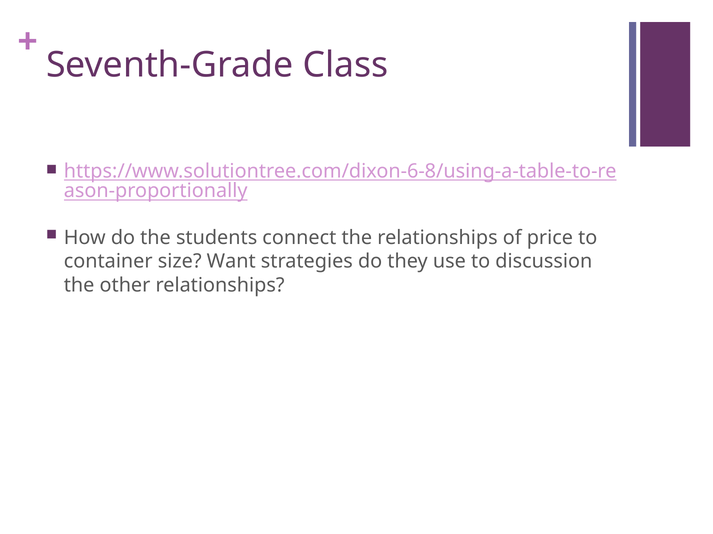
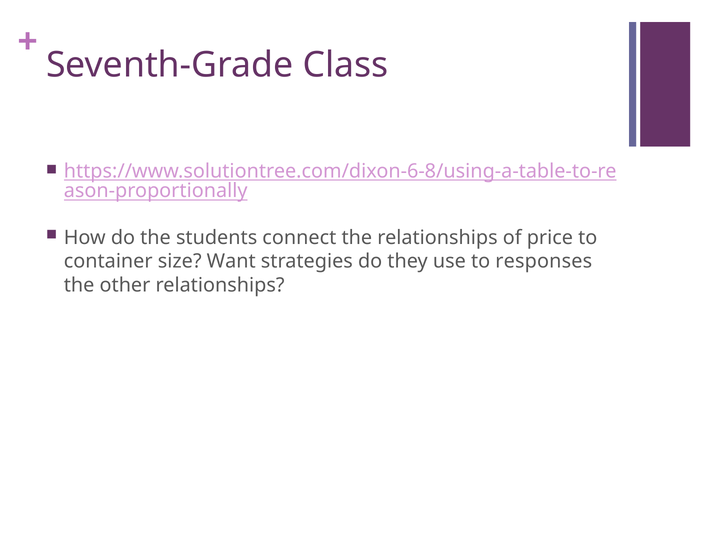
discussion: discussion -> responses (544, 262)
